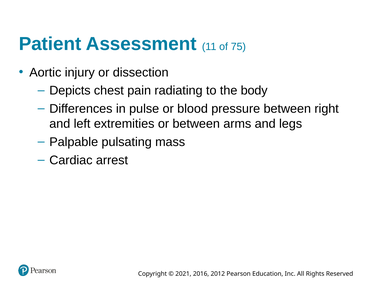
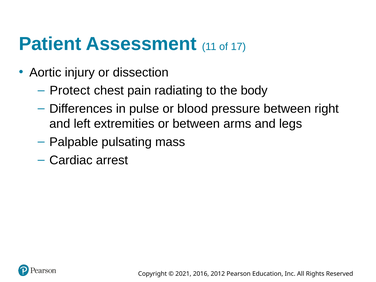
75: 75 -> 17 (238, 47)
Depicts: Depicts -> Protect (70, 91)
